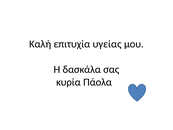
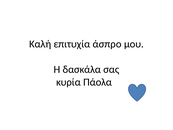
υγείας: υγείας -> άσπρο (107, 44)
